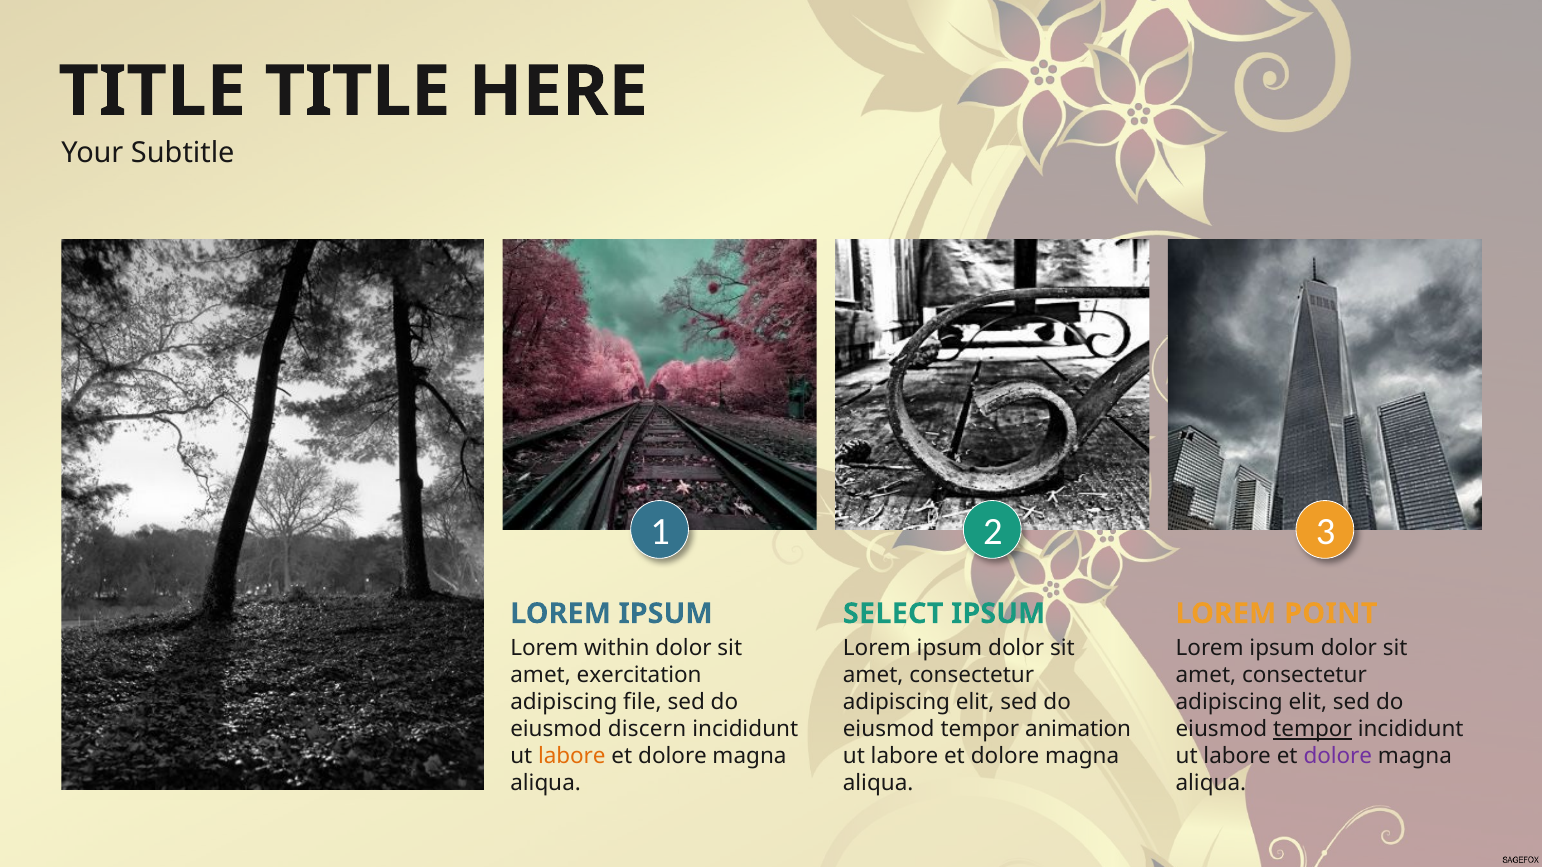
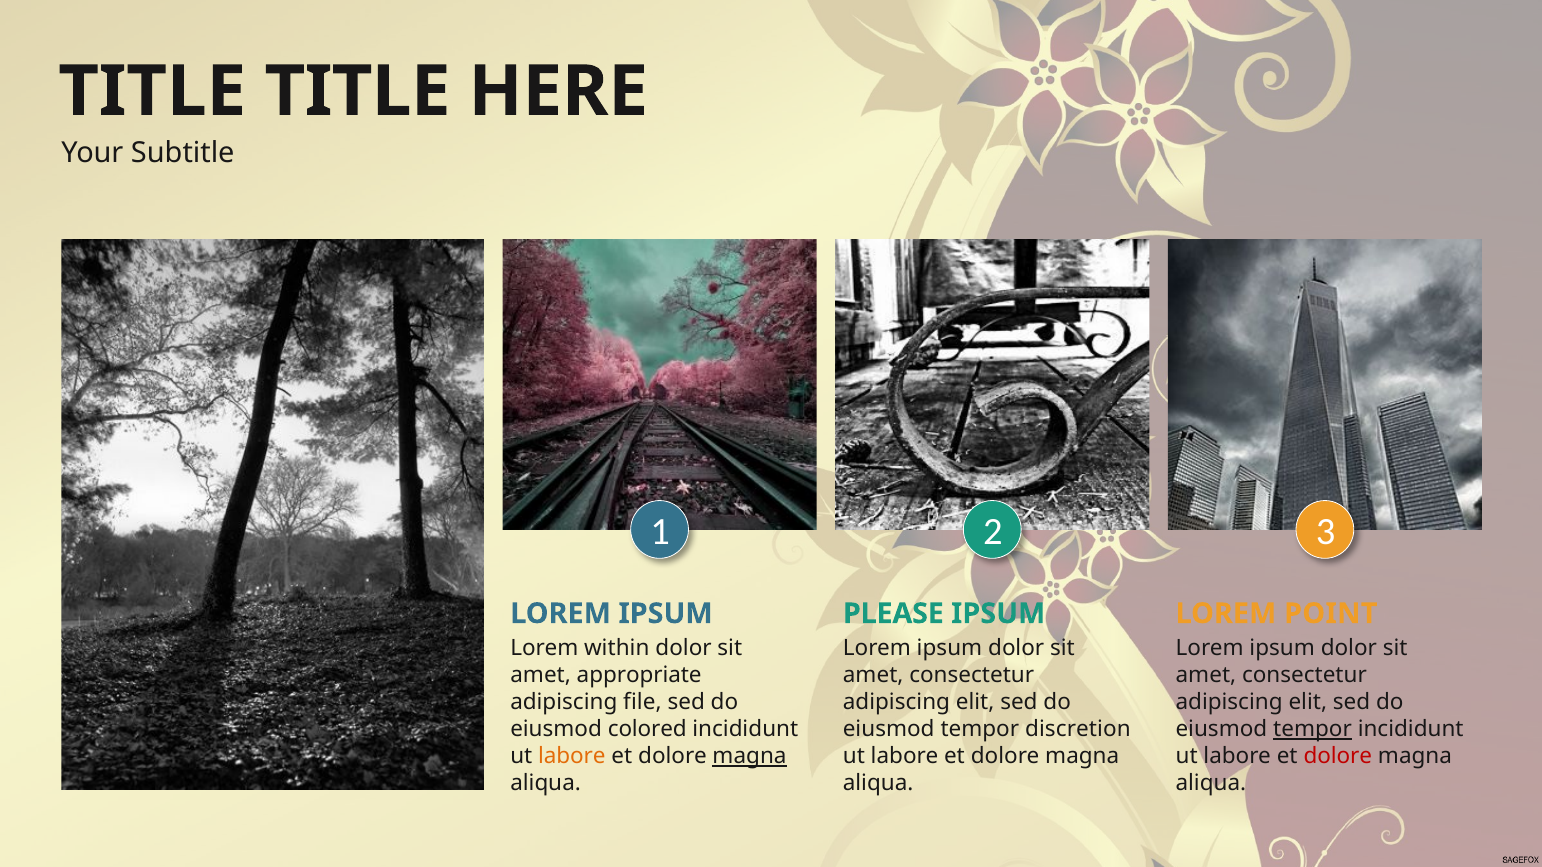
SELECT: SELECT -> PLEASE (893, 614)
exercitation: exercitation -> appropriate (639, 676)
discern: discern -> colored (647, 730)
animation: animation -> discretion (1078, 730)
magna underline: none -> present (750, 757)
dolore colour: purple -> red (1338, 757)
